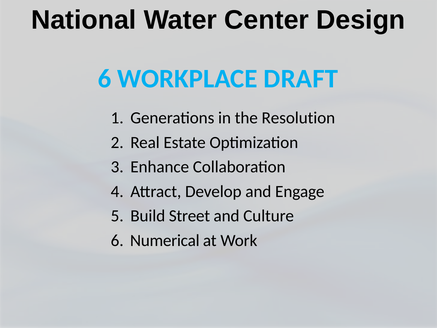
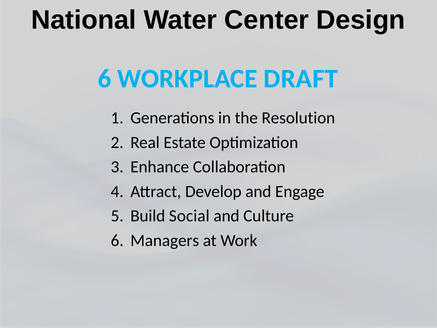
Street: Street -> Social (189, 216)
Numerical: Numerical -> Managers (165, 240)
